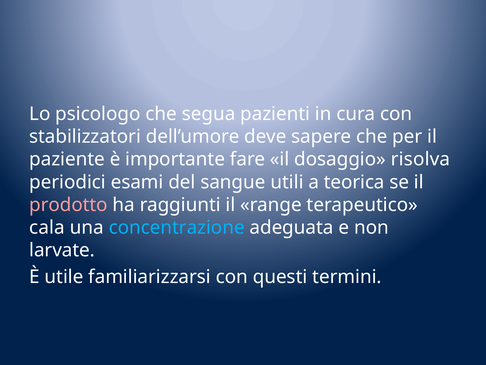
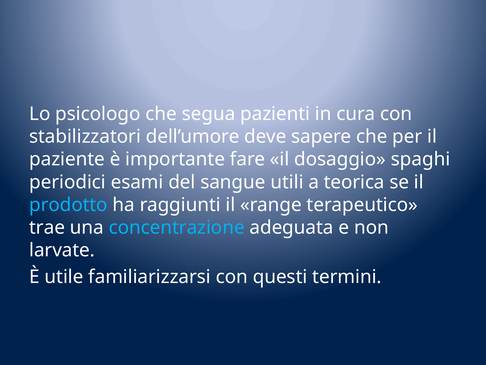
risolva: risolva -> spaghi (421, 159)
prodotto colour: pink -> light blue (68, 205)
cala: cala -> trae (47, 227)
